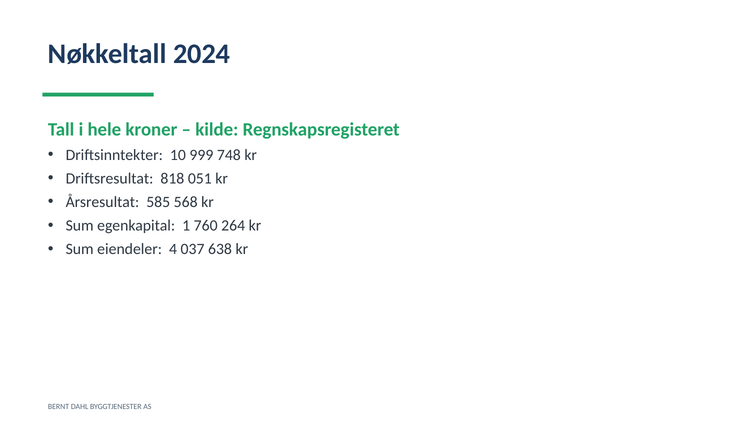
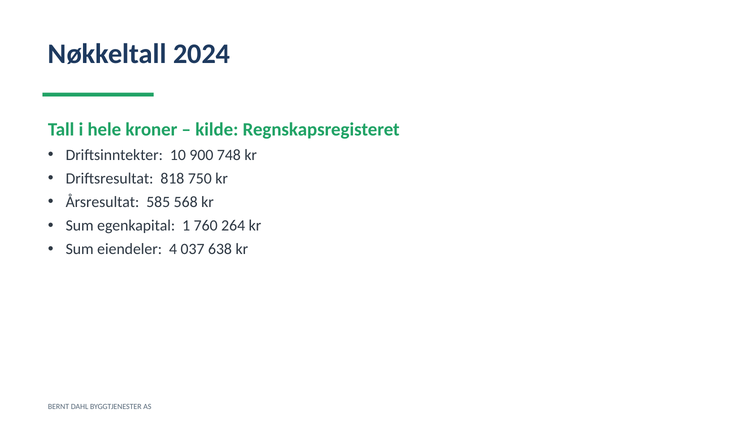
999: 999 -> 900 (201, 155)
051: 051 -> 750 (200, 179)
